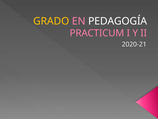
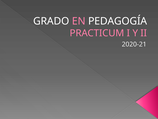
GRADO colour: yellow -> white (51, 21)
